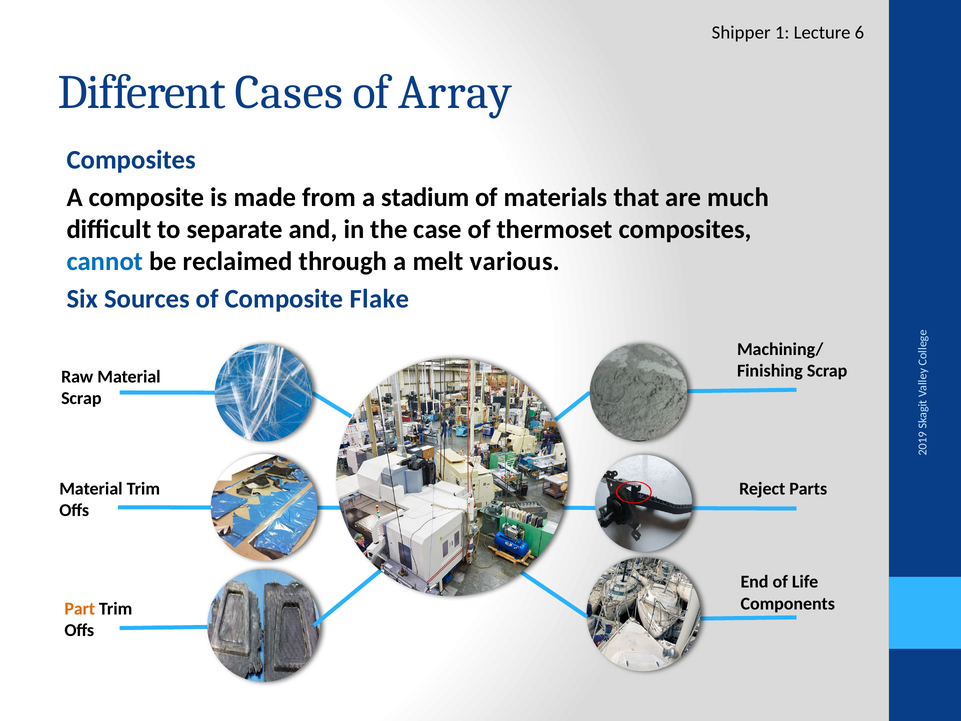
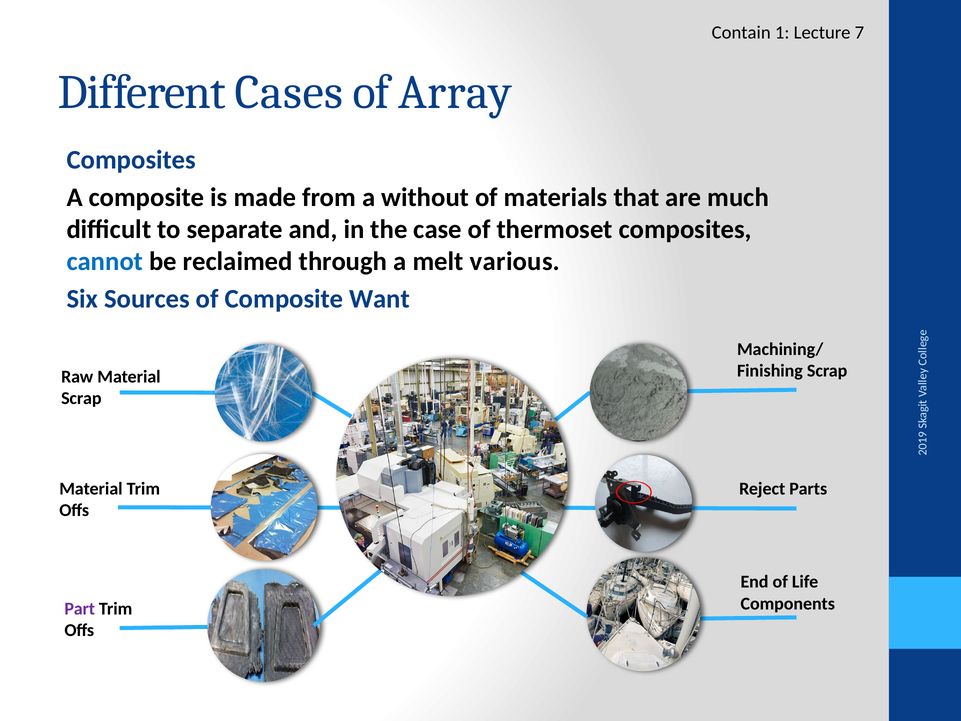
Shipper: Shipper -> Contain (741, 32)
6: 6 -> 7 (859, 32)
stadium: stadium -> without (425, 197)
Flake: Flake -> Want (380, 299)
Part colour: orange -> purple (80, 608)
